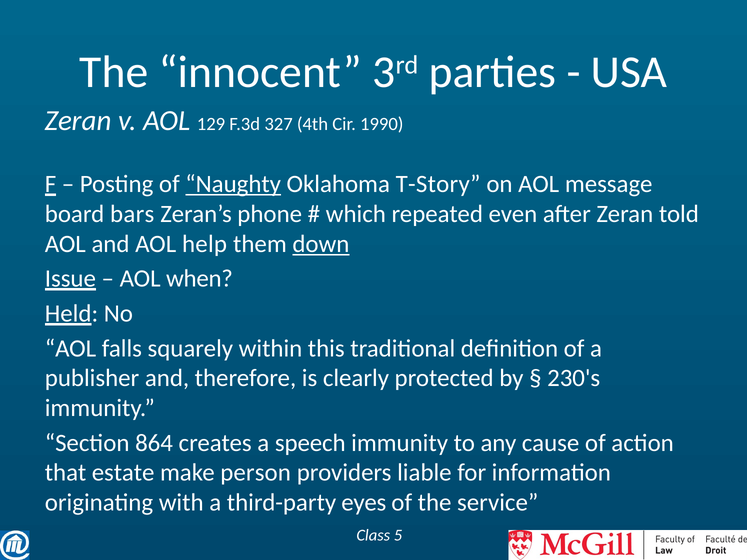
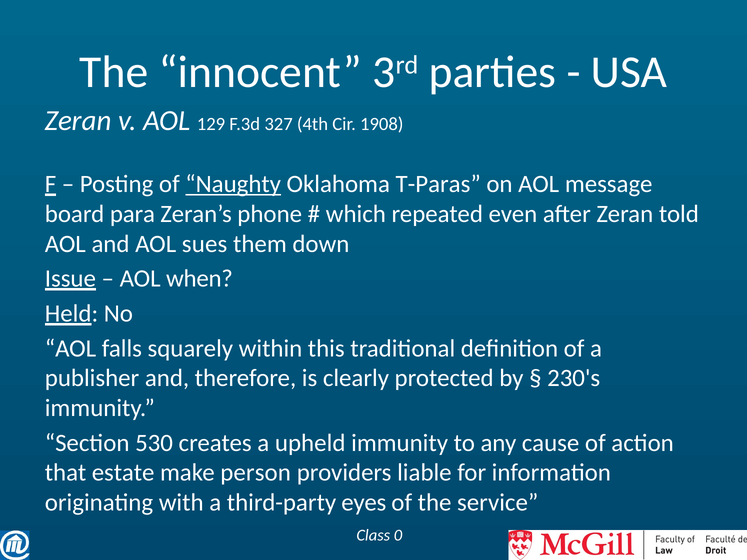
1990: 1990 -> 1908 (382, 124)
T-Story: T-Story -> T-Paras (438, 184)
bars: bars -> para (132, 214)
help: help -> sues (205, 244)
down underline: present -> none (321, 244)
864: 864 -> 530 (154, 443)
speech: speech -> upheld (310, 443)
5: 5 -> 0 (398, 535)
